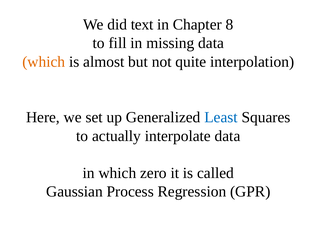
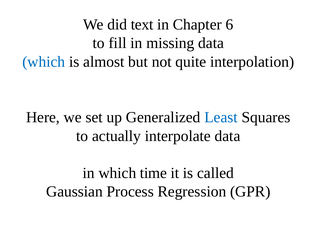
8: 8 -> 6 (229, 25)
which colour: orange -> blue (44, 62)
zero: zero -> time (153, 173)
